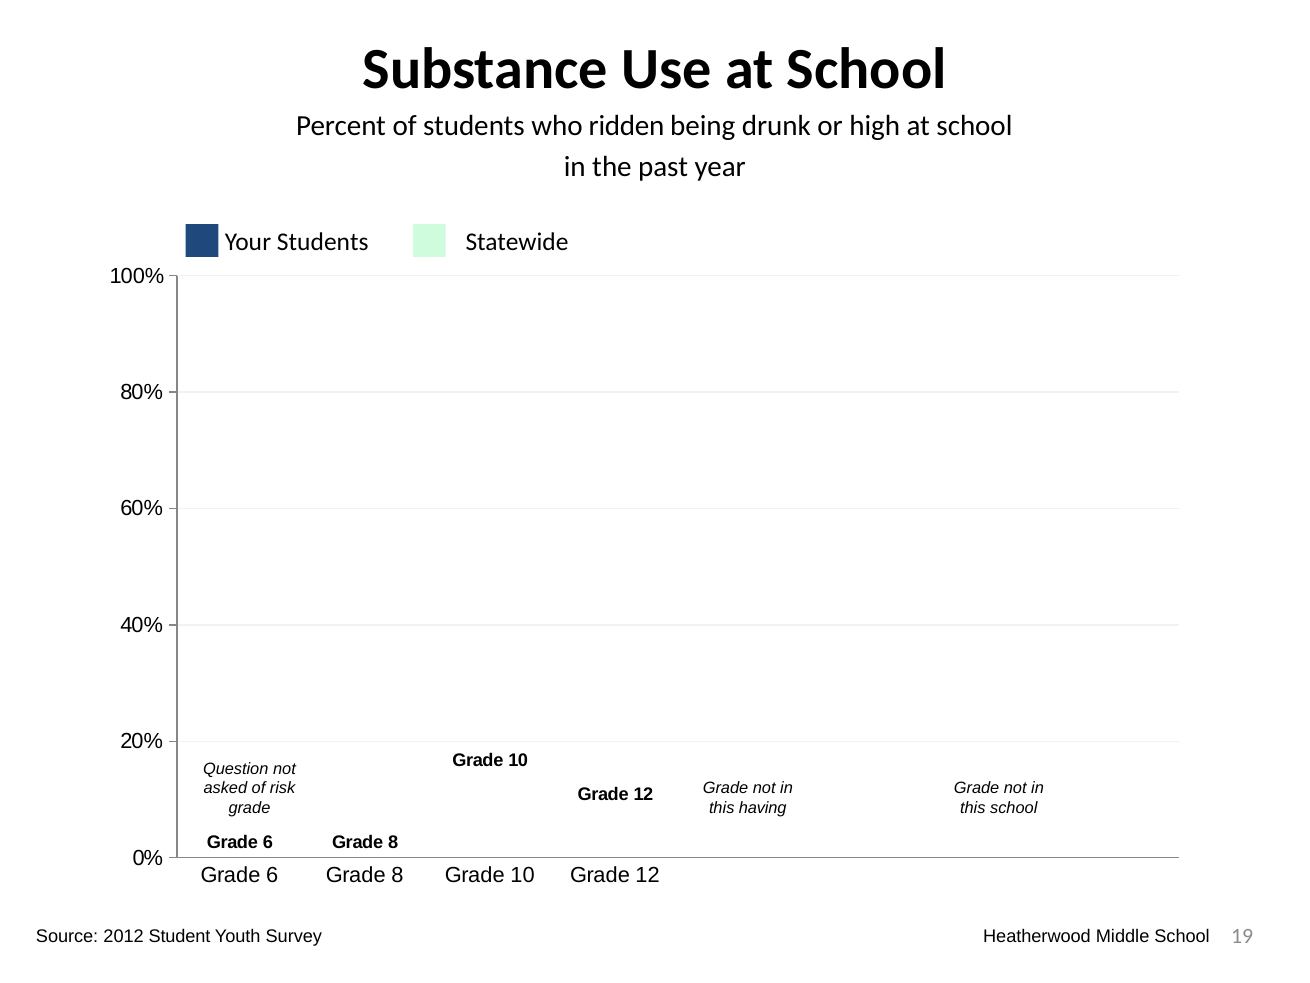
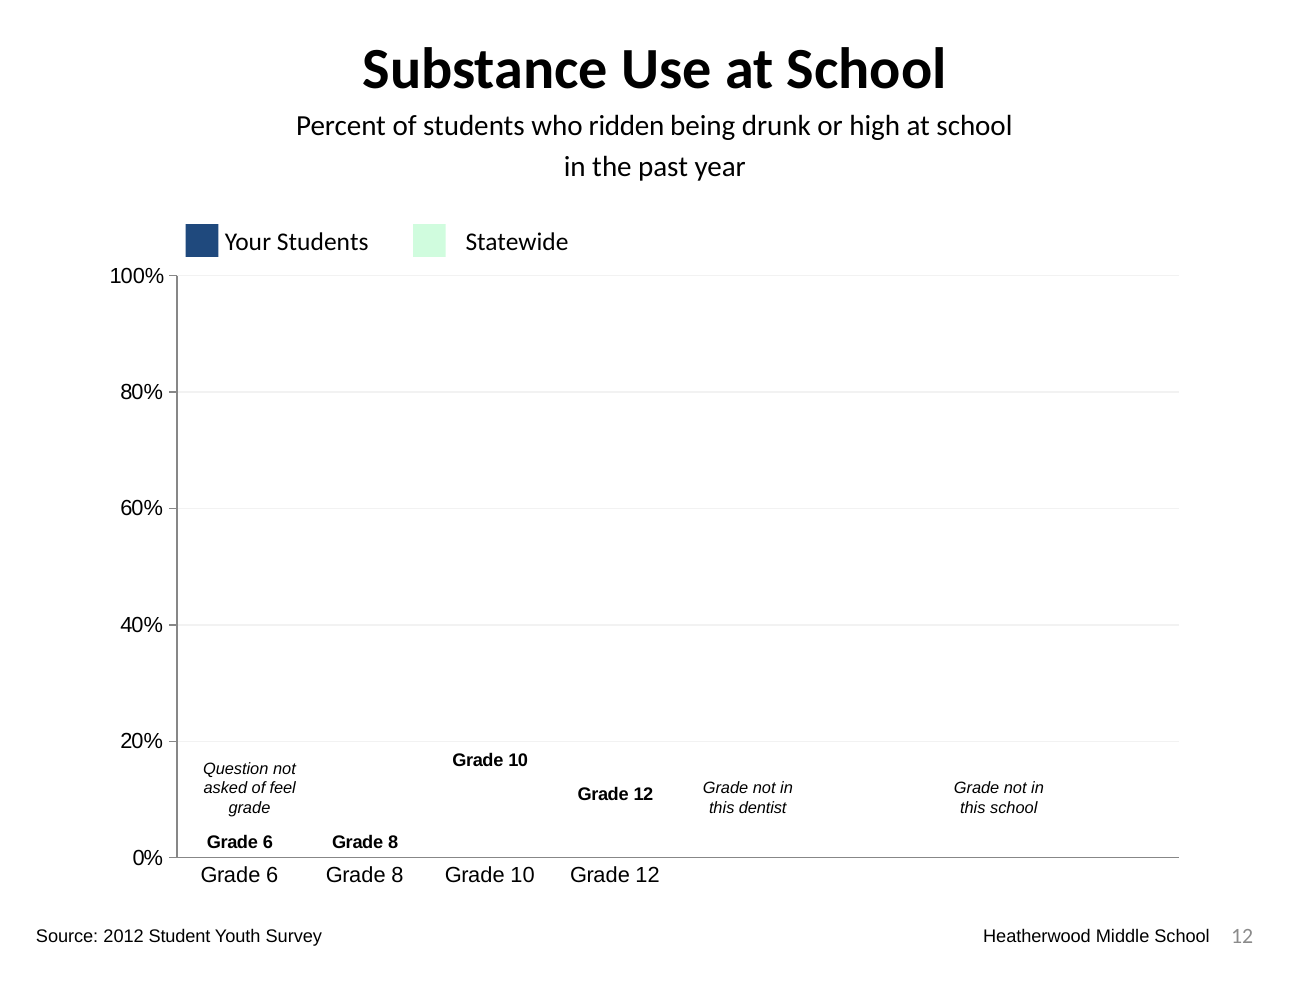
risk: risk -> feel (283, 788)
having: having -> dentist (763, 808)
Survey 19: 19 -> 12 (1242, 936)
